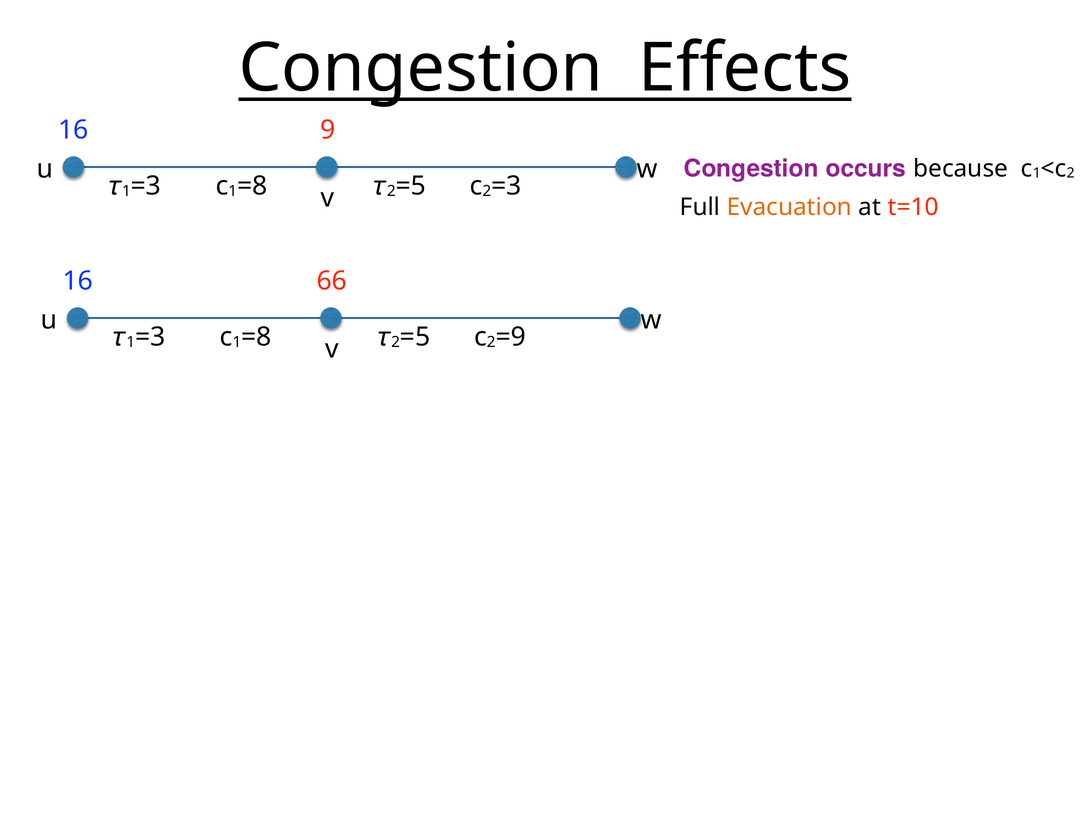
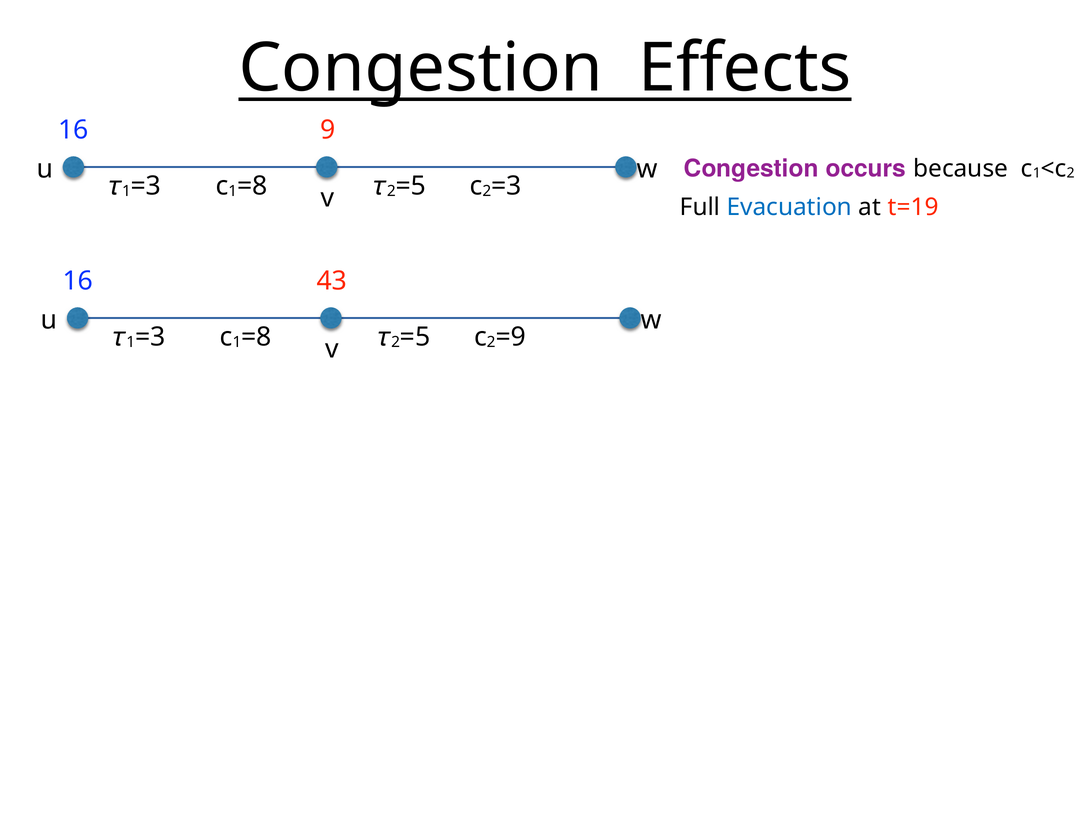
Evacuation colour: orange -> blue (789, 207)
t=10: t=10 -> t=19 (913, 207)
66: 66 -> 43 (332, 281)
